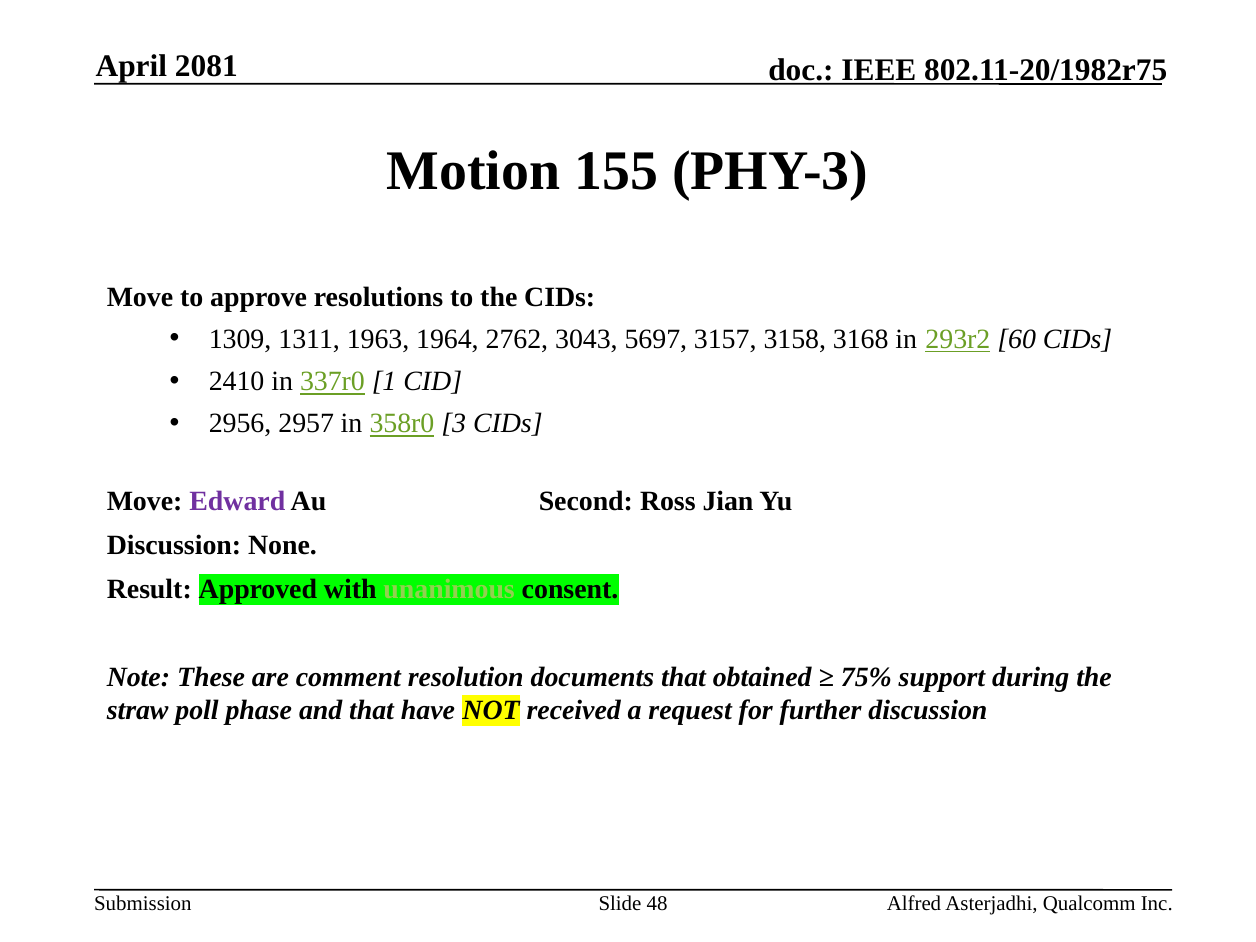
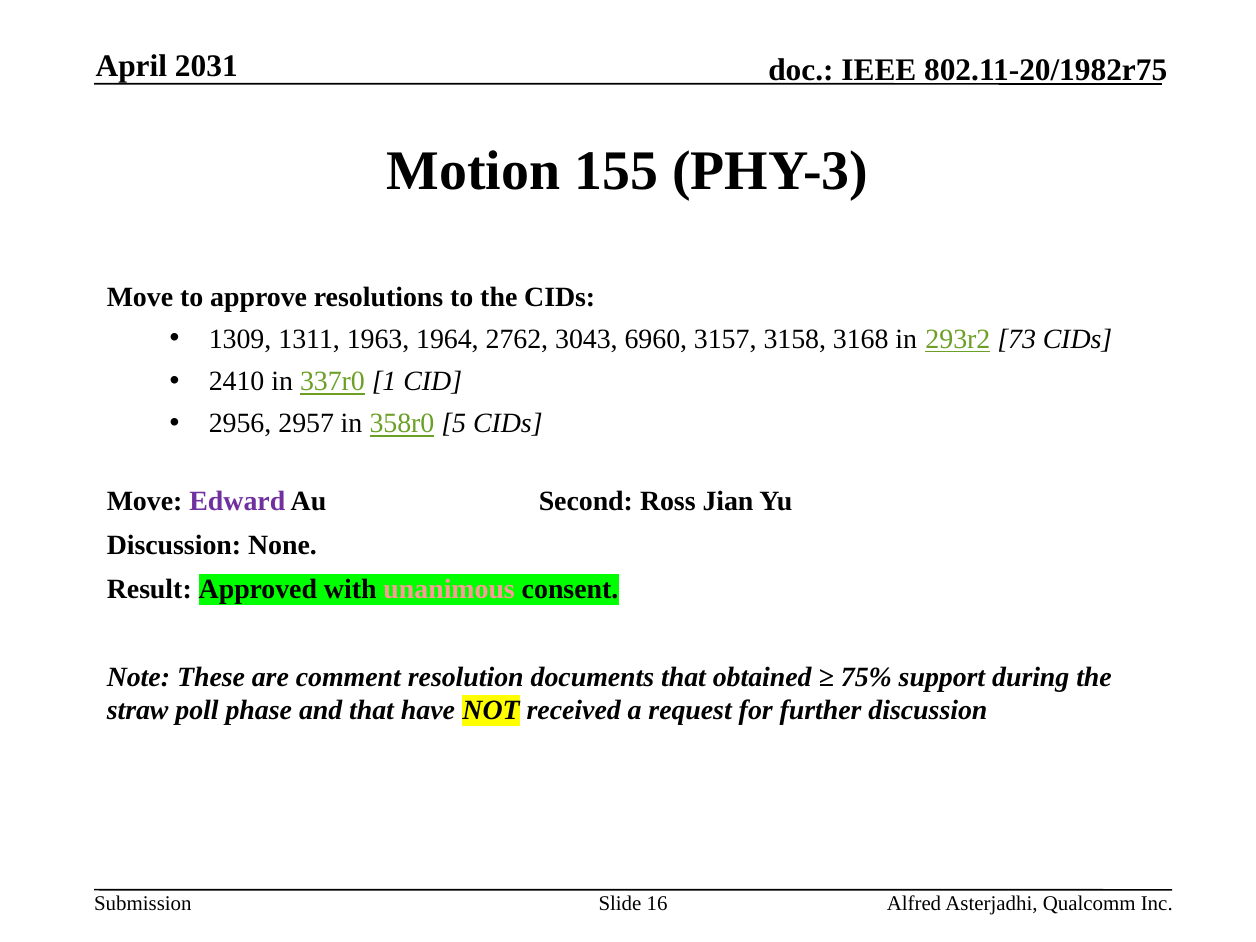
2081: 2081 -> 2031 (206, 67)
5697: 5697 -> 6960 (656, 339)
60: 60 -> 73 (1017, 339)
3: 3 -> 5 (454, 424)
unanimous colour: light green -> pink (449, 589)
48: 48 -> 16 (657, 903)
